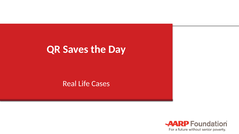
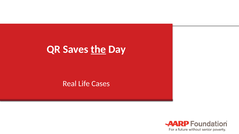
the underline: none -> present (98, 49)
